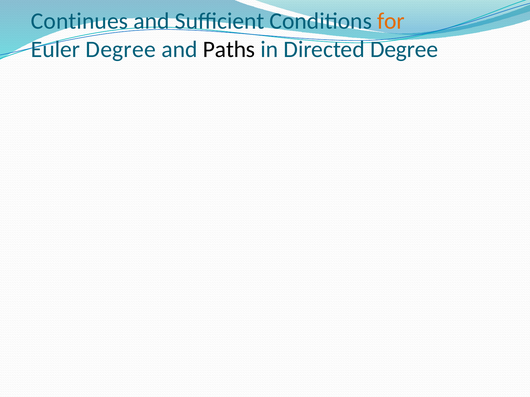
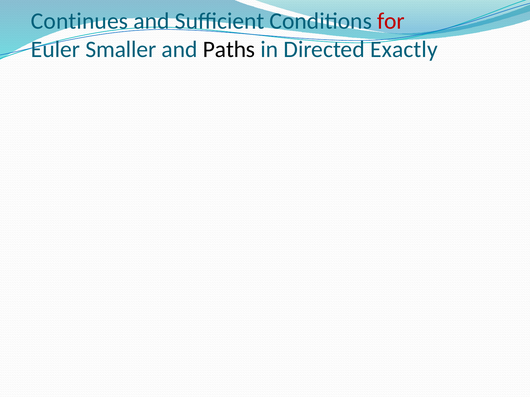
for colour: orange -> red (391, 21)
Euler Degree: Degree -> Smaller (121, 49)
Directed Degree: Degree -> Exactly (404, 49)
